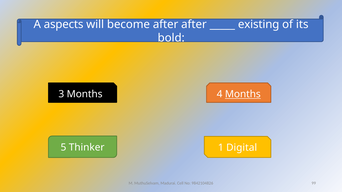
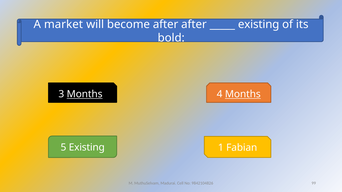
aspects: aspects -> market (64, 24)
Months underline: none -> present (85, 94)
5 Thinker: Thinker -> Existing (87, 148)
Digital: Digital -> Fabian (242, 148)
